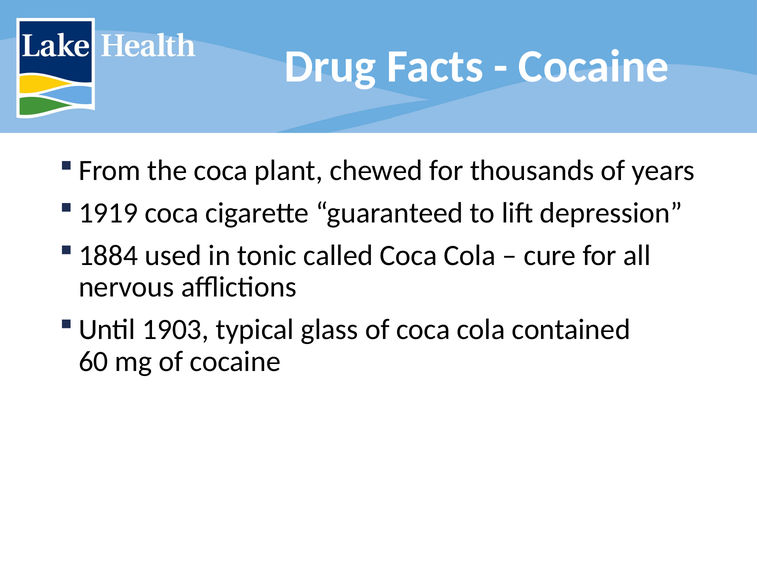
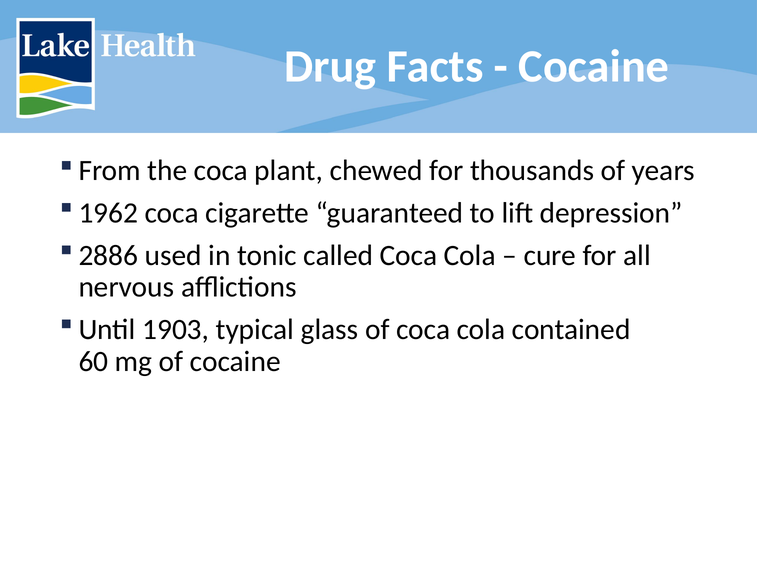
1919: 1919 -> 1962 (108, 213)
1884: 1884 -> 2886 (108, 255)
